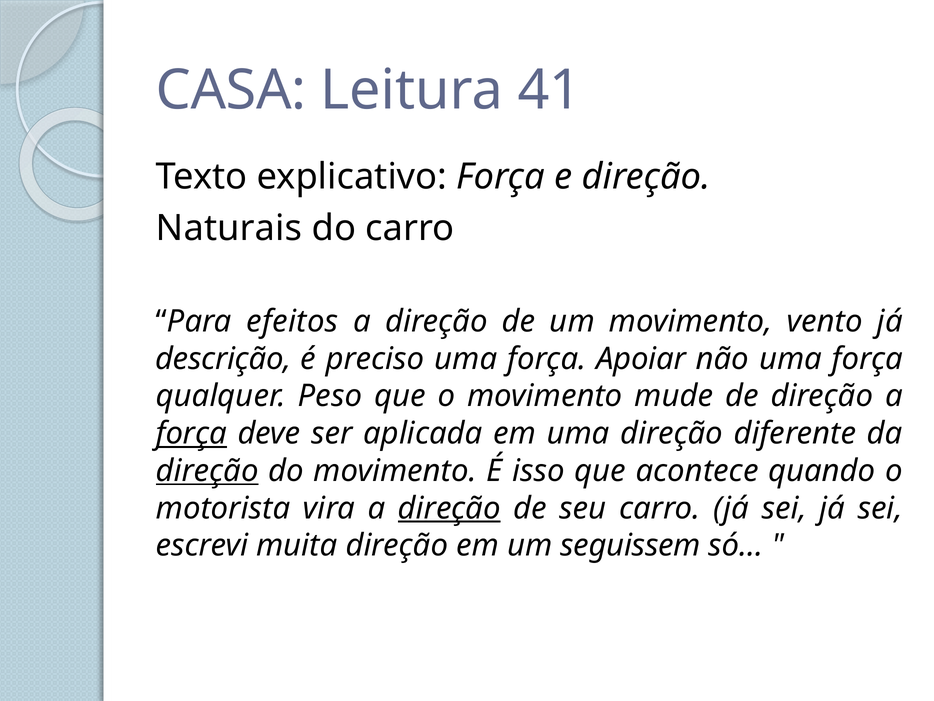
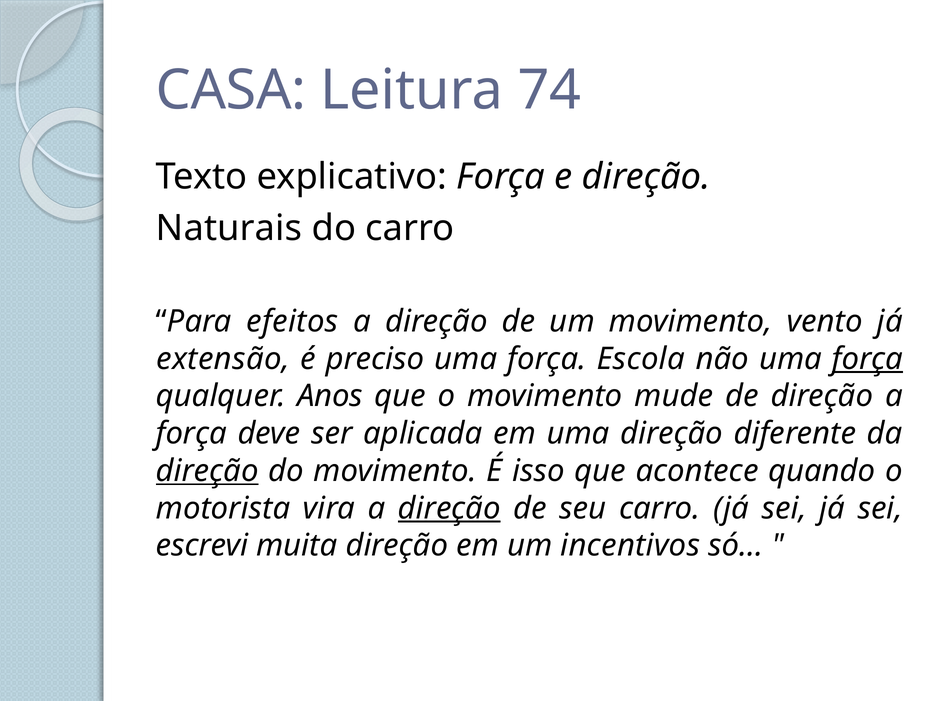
41: 41 -> 74 (549, 90)
descrição: descrição -> extensão (223, 358)
Apoiar: Apoiar -> Escola (641, 358)
força underline: none -> present (867, 358)
Peso: Peso -> Anos (330, 396)
força underline: present -> none (191, 433)
seguissem: seguissem -> incentivos (630, 545)
